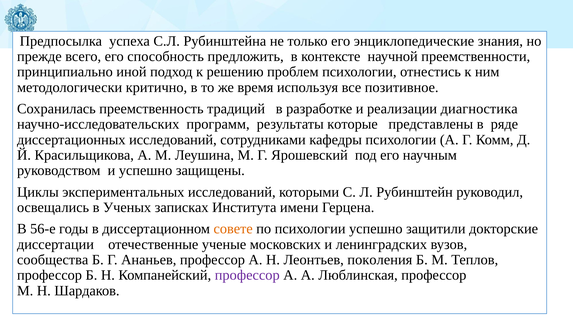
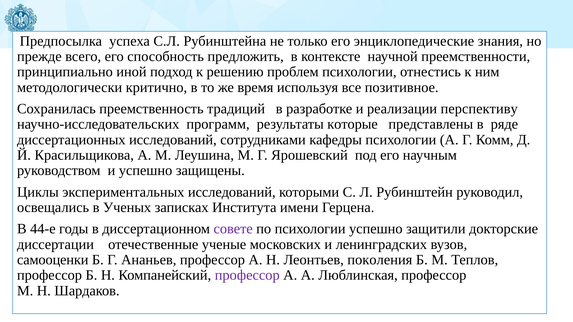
диагностика: диагностика -> перспективу (479, 109)
56-е: 56-е -> 44-е (43, 229)
совете colour: orange -> purple (233, 229)
сообщества: сообщества -> самооценки (53, 260)
